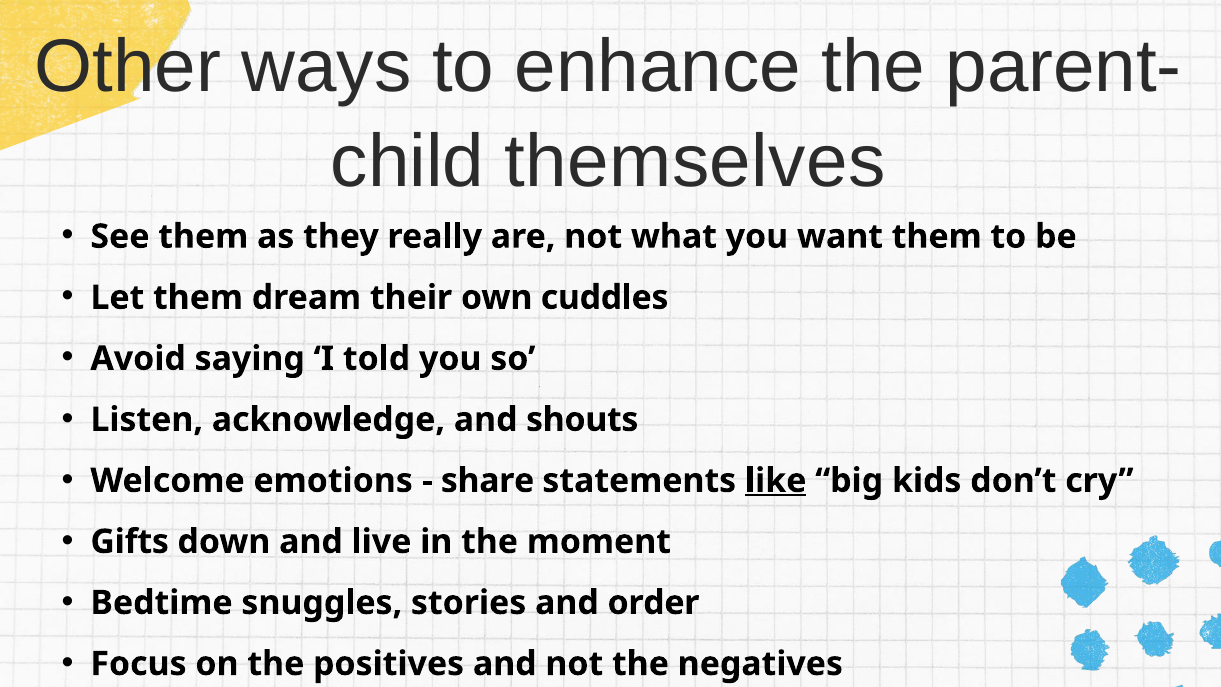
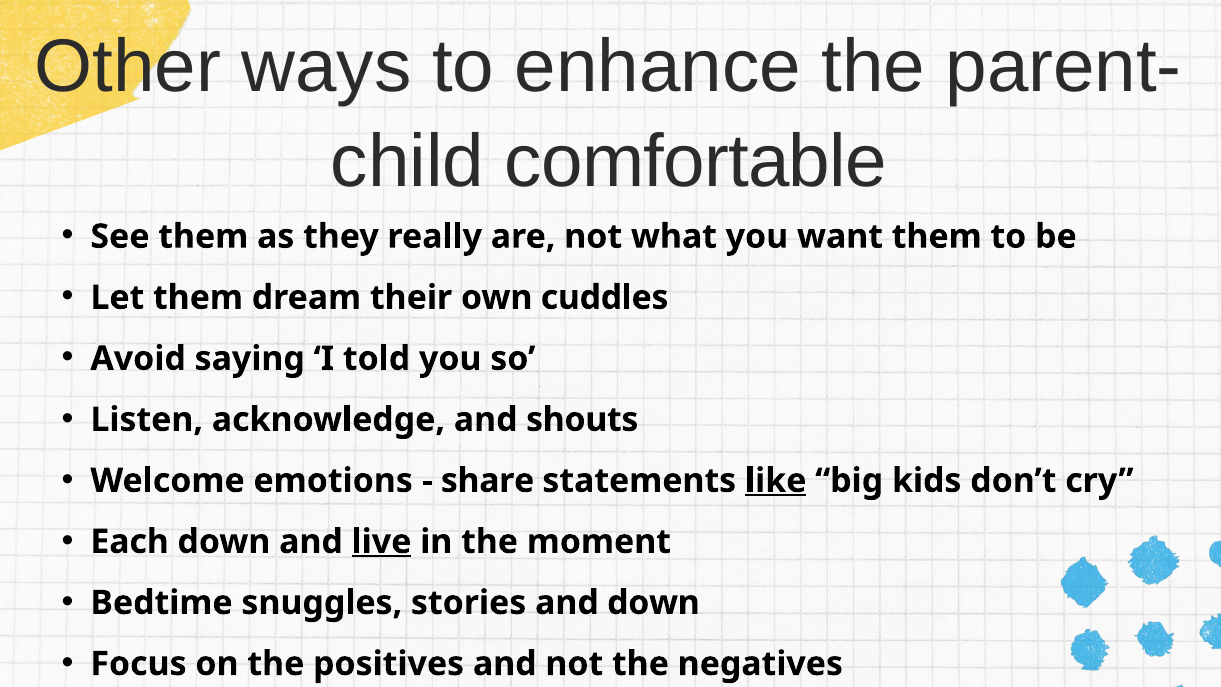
themselves: themselves -> comfortable (696, 162)
Gifts: Gifts -> Each (130, 542)
live underline: none -> present (381, 542)
and order: order -> down (653, 603)
